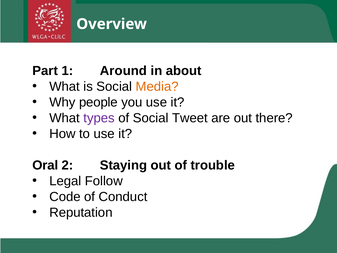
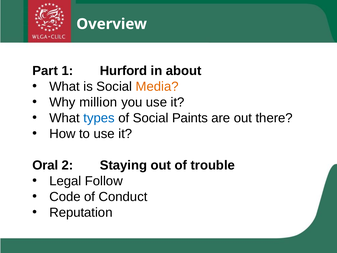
Around: Around -> Hurford (124, 71)
people: people -> million (98, 102)
types colour: purple -> blue (99, 118)
Tweet: Tweet -> Paints (190, 118)
